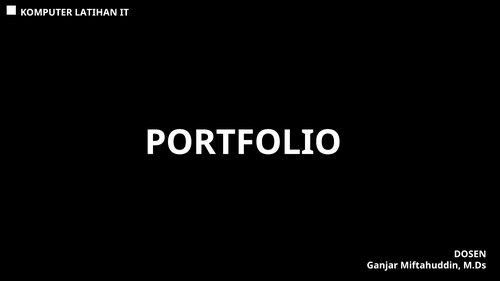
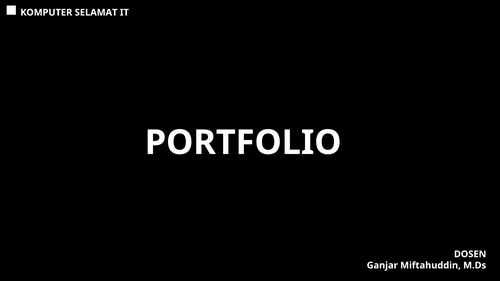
LATIHAN: LATIHAN -> SELAMAT (96, 12)
